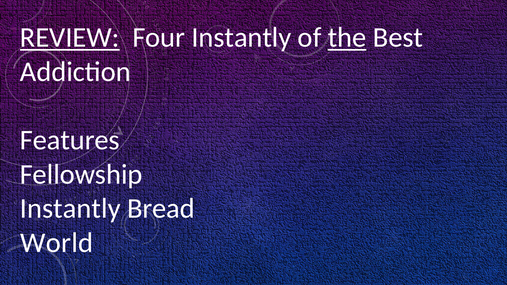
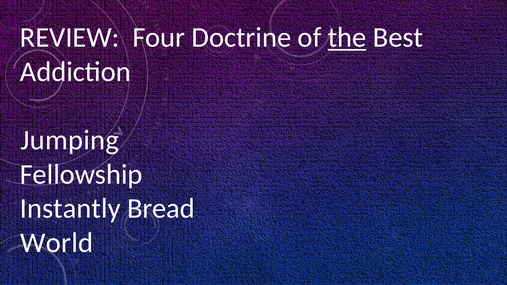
REVIEW underline: present -> none (70, 38)
Four Instantly: Instantly -> Doctrine (241, 38)
Features: Features -> Jumping (70, 140)
